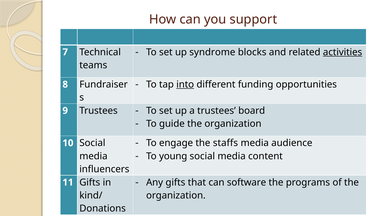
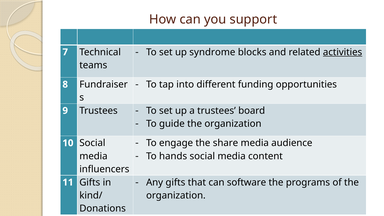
into underline: present -> none (185, 84)
staffs: staffs -> share (226, 143)
young: young -> hands (173, 156)
